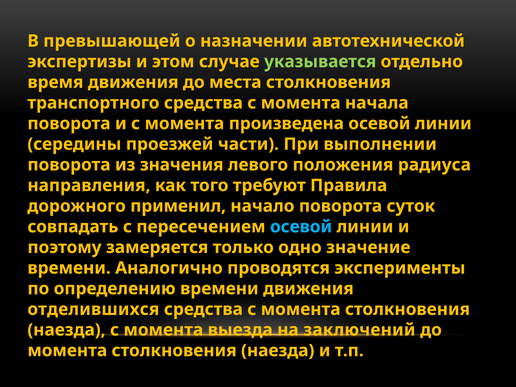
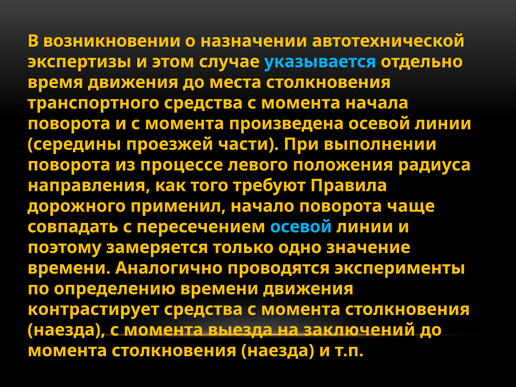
превышающей: превышающей -> возникновении (112, 41)
указывается colour: light green -> light blue (320, 62)
значения: значения -> процессе (182, 165)
суток: суток -> чаще (411, 206)
отделившихся: отделившихся -> контрастирует (93, 309)
